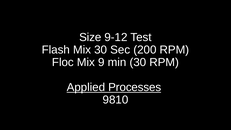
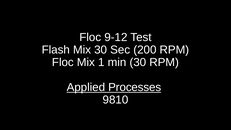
Size: Size -> Floc (90, 37)
9: 9 -> 1 (101, 62)
